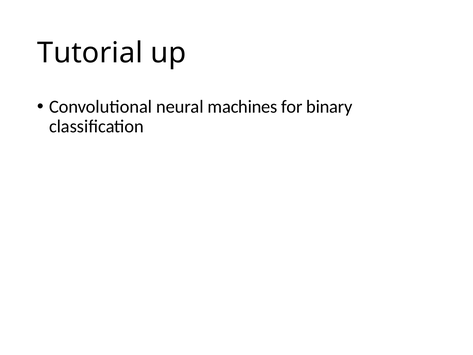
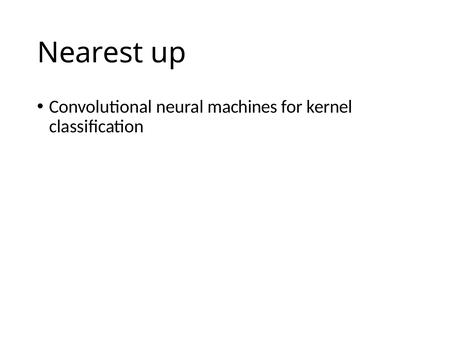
Tutorial: Tutorial -> Nearest (90, 53)
binary: binary -> kernel (329, 107)
